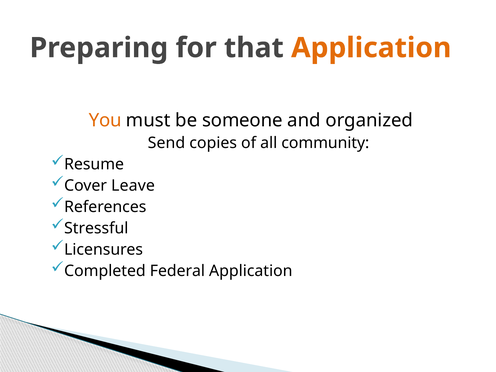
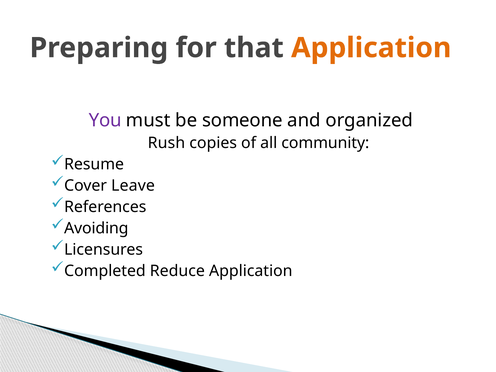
You colour: orange -> purple (105, 120)
Send: Send -> Rush (166, 143)
Stressful: Stressful -> Avoiding (96, 228)
Federal: Federal -> Reduce (177, 271)
